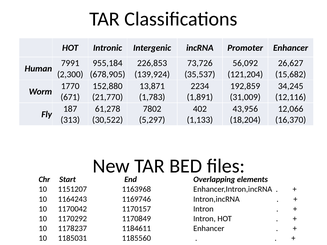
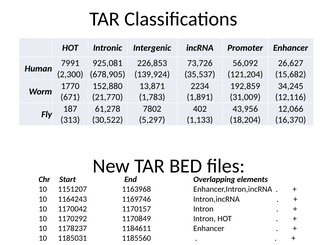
955,184: 955,184 -> 925,081 (108, 63)
